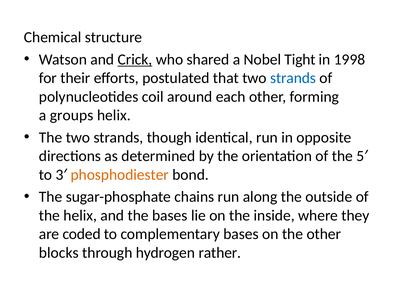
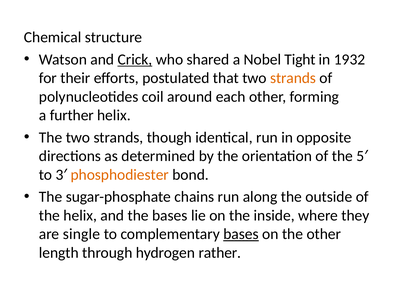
1998: 1998 -> 1932 (350, 60)
strands colour: blue -> orange (293, 78)
groups: groups -> further (72, 115)
coded: coded -> single (81, 234)
bases underline: none -> present (241, 234)
blocks: blocks -> length (59, 253)
